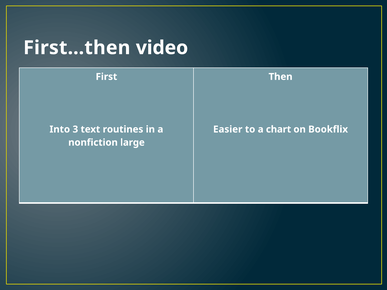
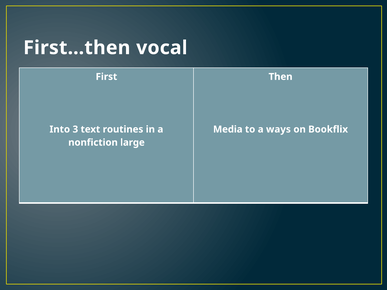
video: video -> vocal (162, 48)
Easier: Easier -> Media (228, 129)
chart: chart -> ways (278, 129)
